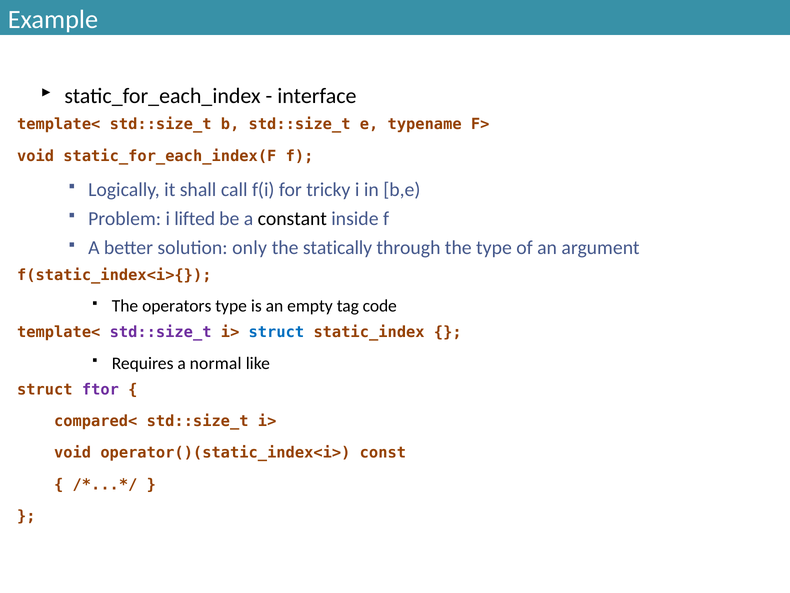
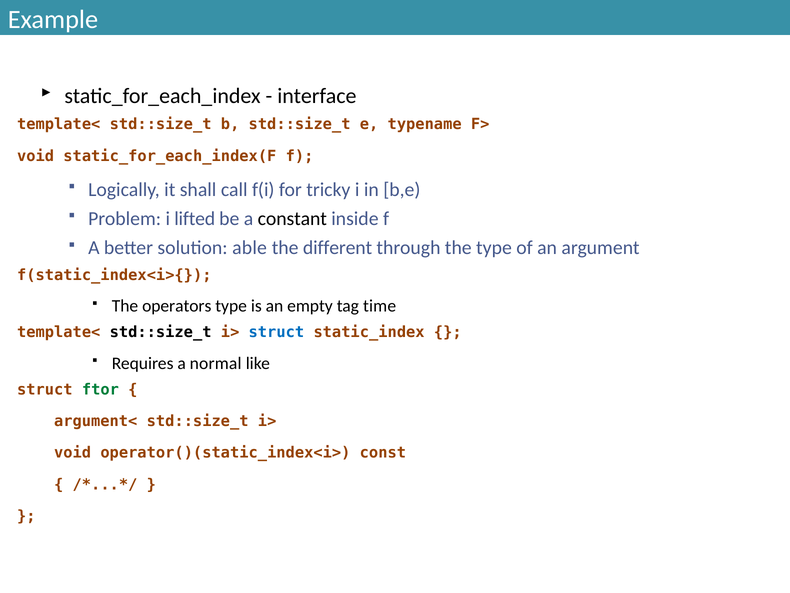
only: only -> able (250, 248)
statically: statically -> different (338, 248)
code: code -> time (380, 306)
std::size_t colour: purple -> black (161, 332)
ftor colour: purple -> green (100, 389)
compared<: compared< -> argument< (96, 421)
